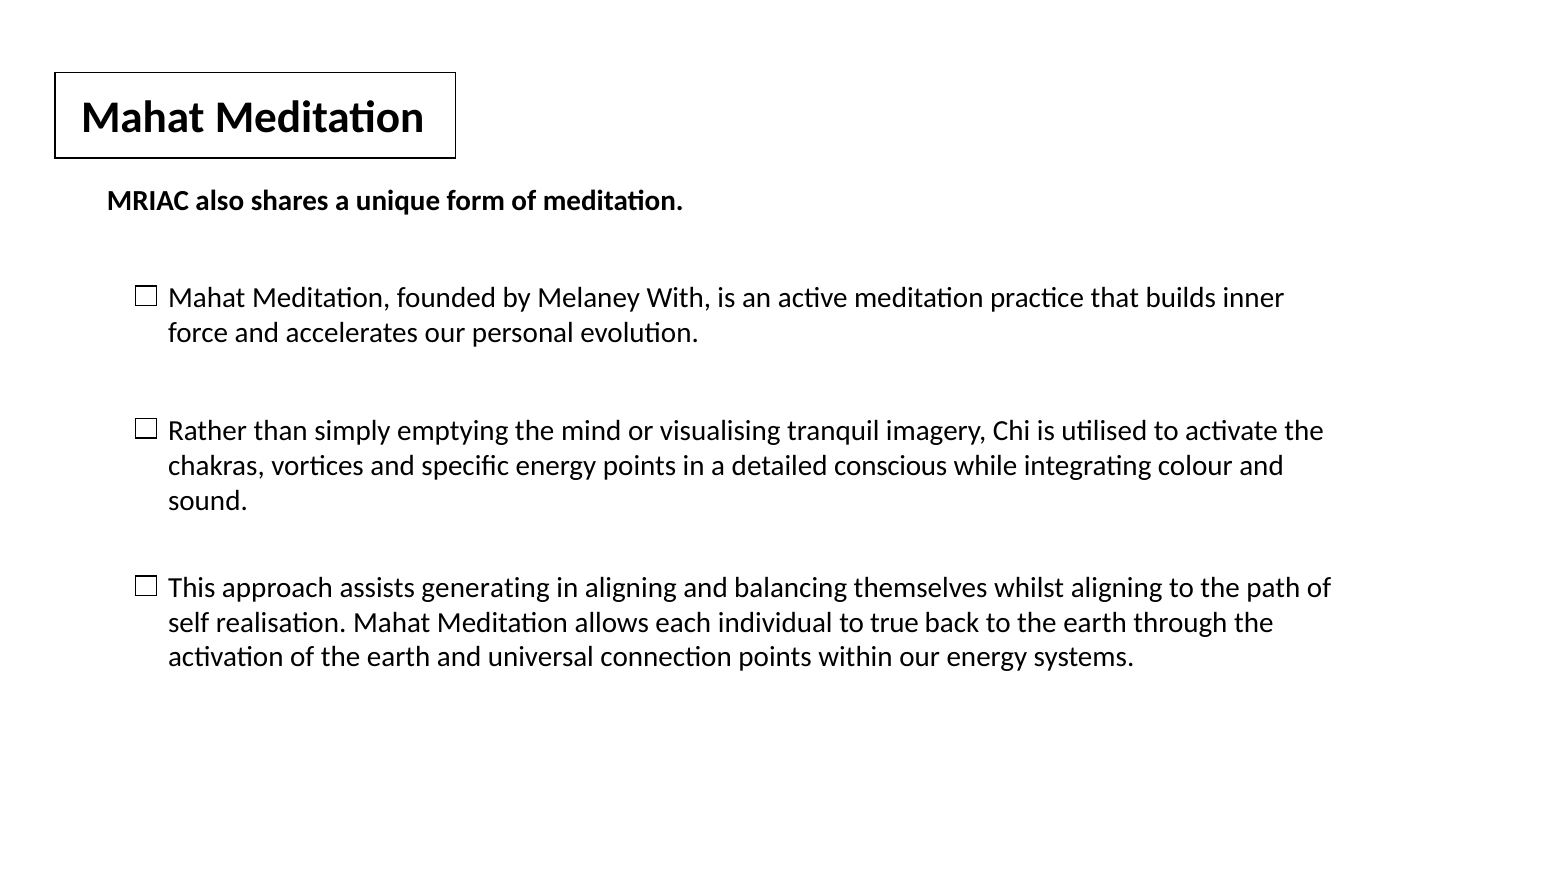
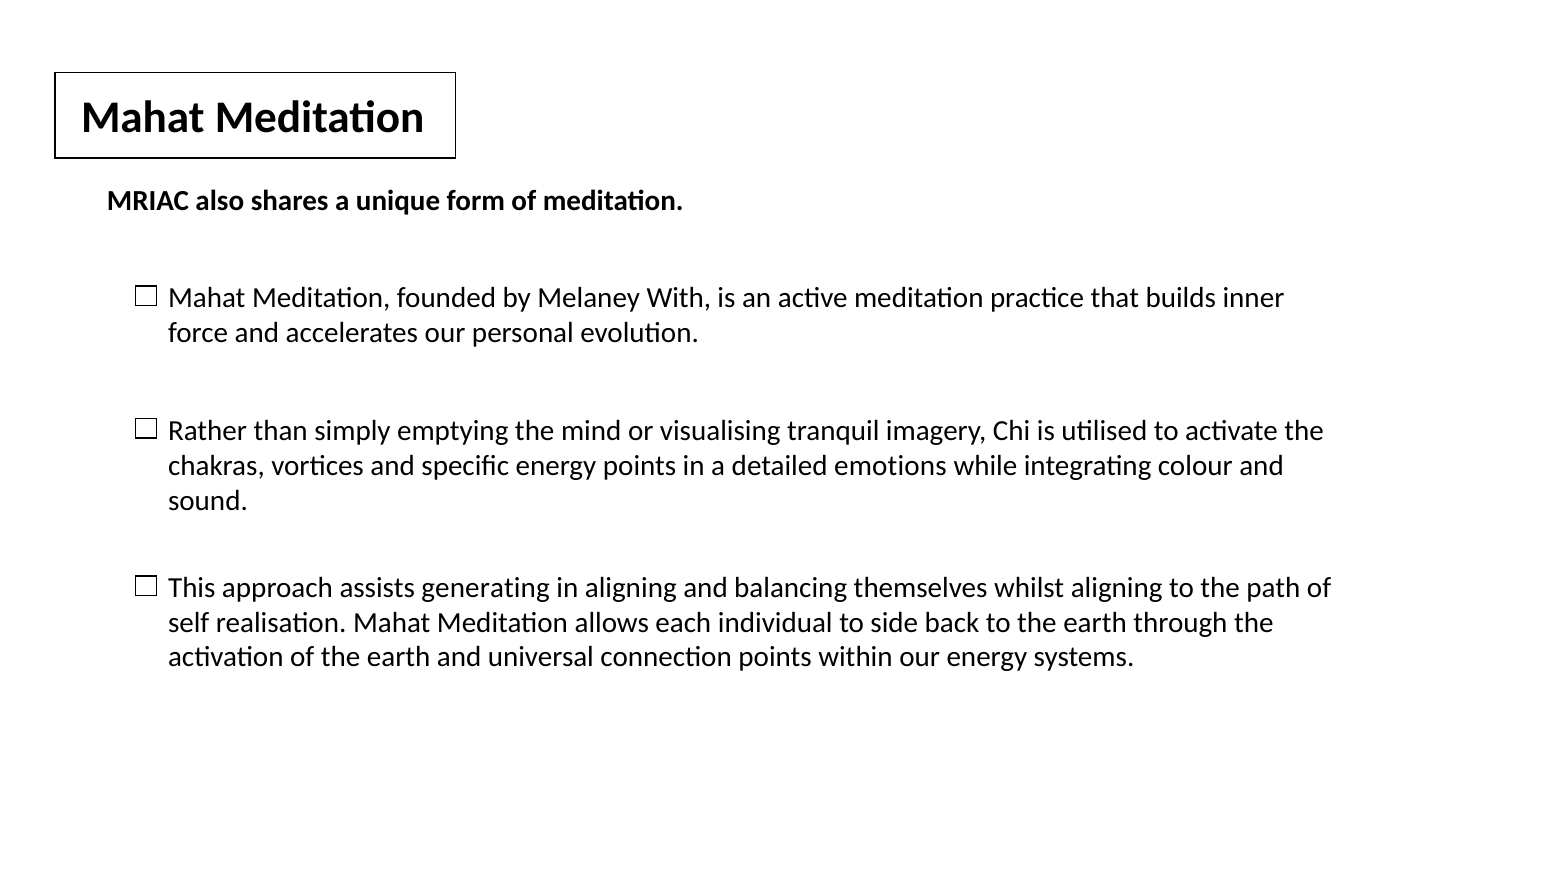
conscious: conscious -> emotions (890, 466)
true: true -> side (894, 623)
